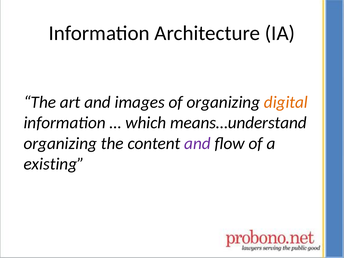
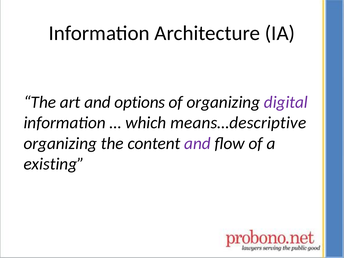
images: images -> options (140, 102)
digital colour: orange -> purple (286, 102)
means…understand: means…understand -> means…descriptive (238, 123)
